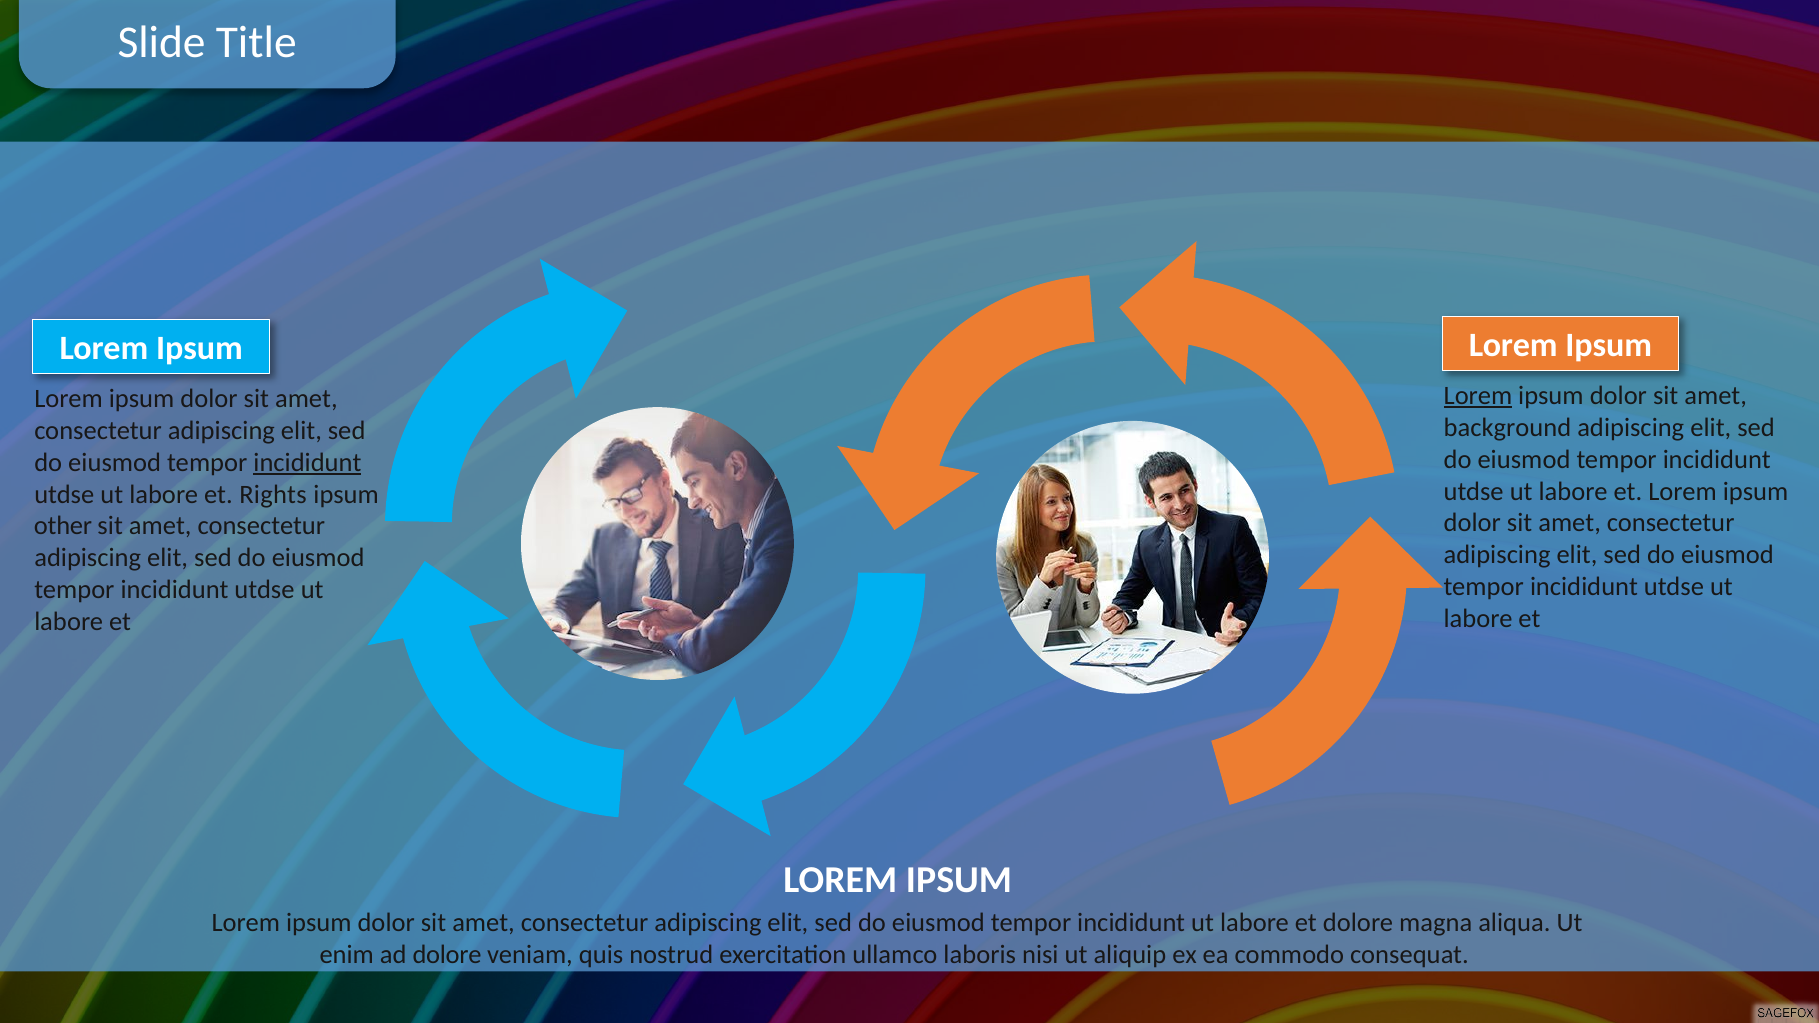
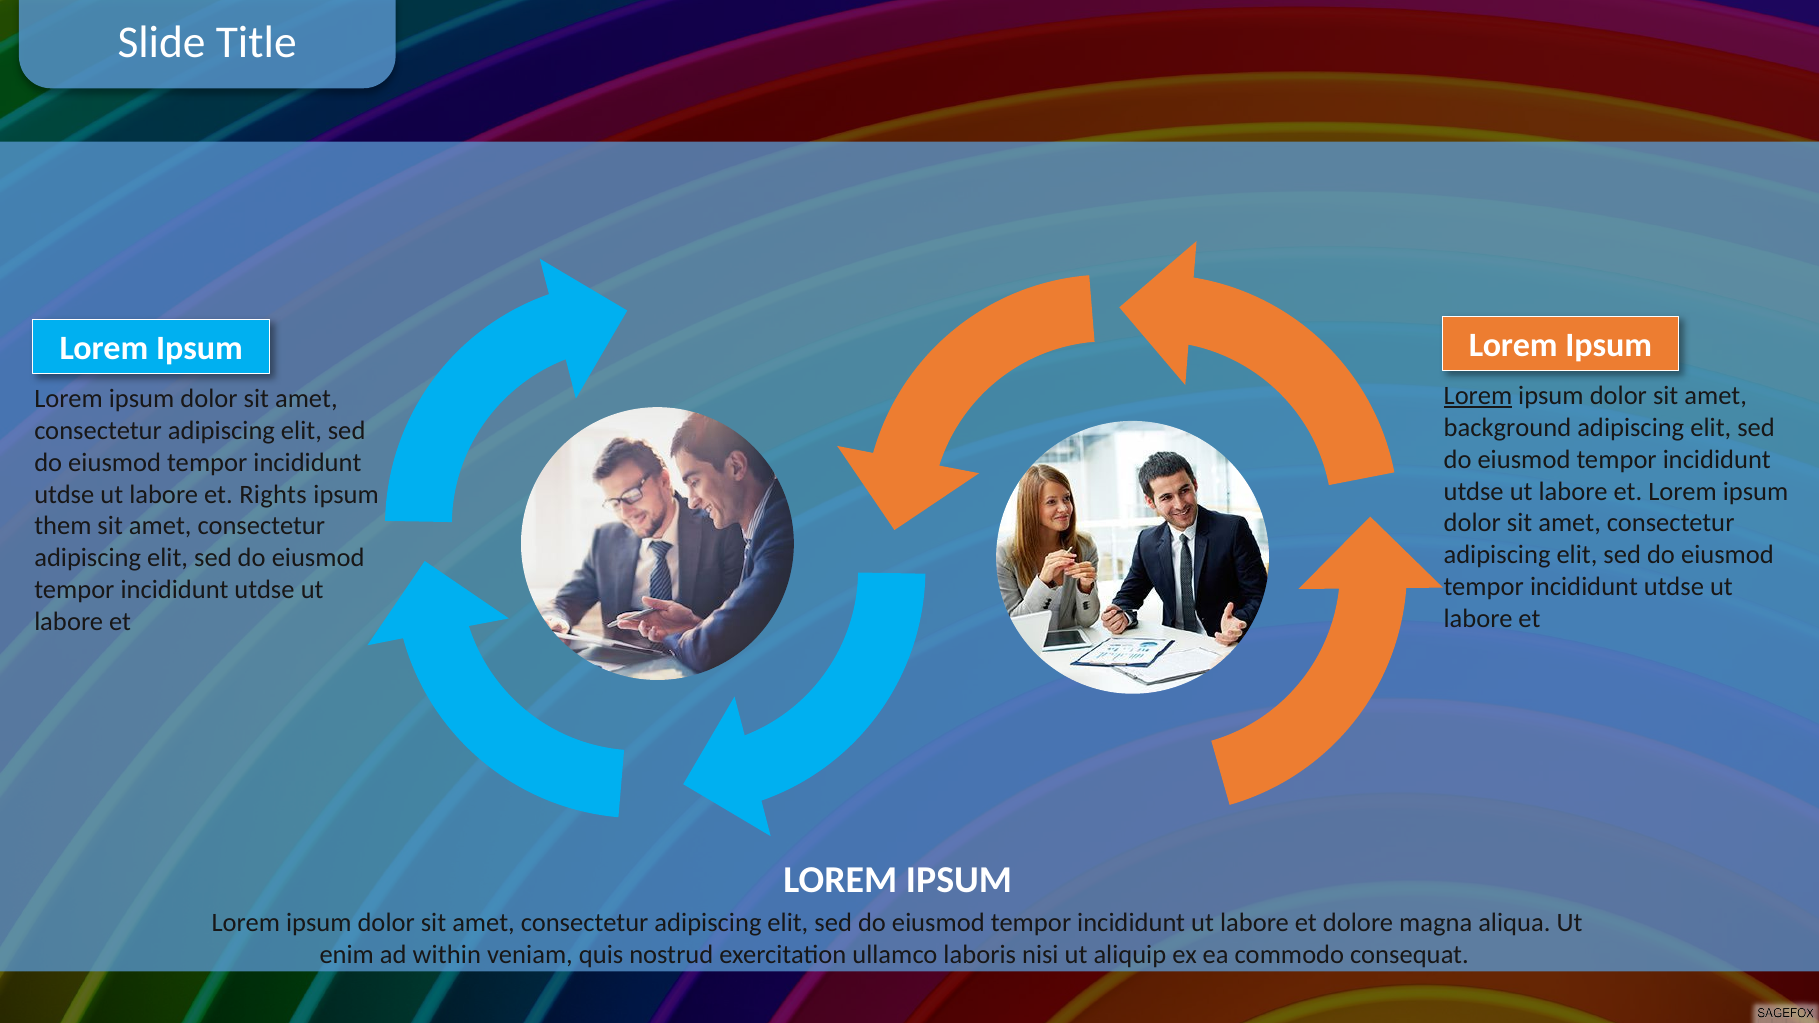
incididunt underline: present -> none (307, 463)
other: other -> them (63, 526)
ad dolore: dolore -> within (447, 955)
